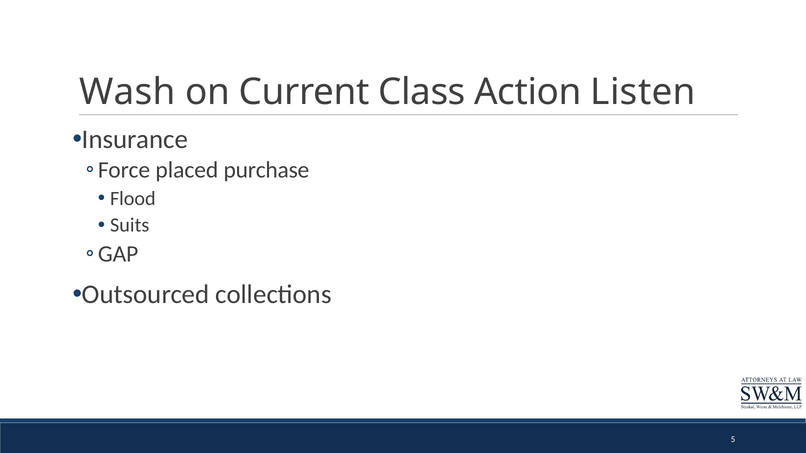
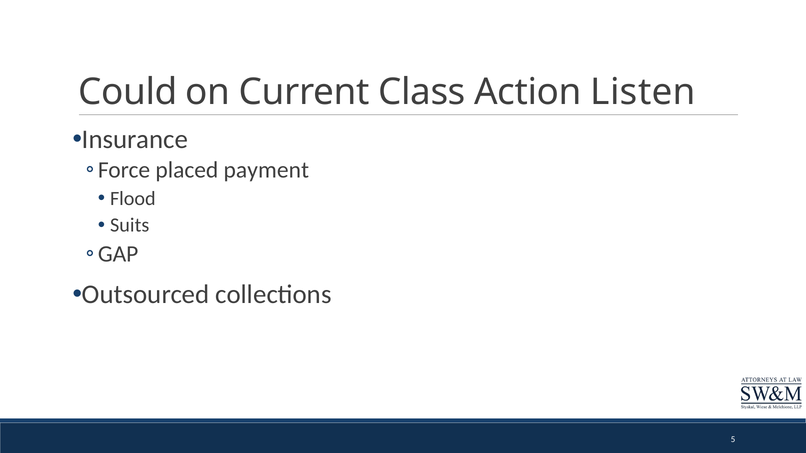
Wash: Wash -> Could (128, 92)
purchase: purchase -> payment (266, 170)
